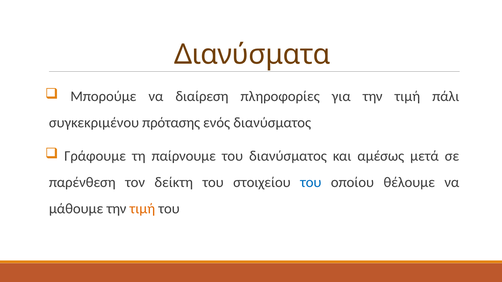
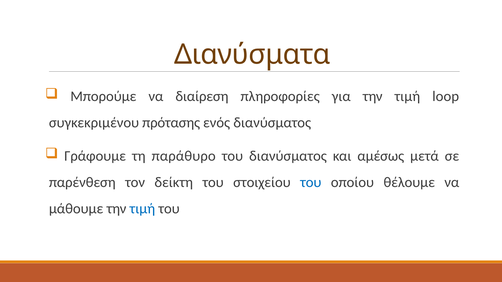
πάλι: πάλι -> loop (446, 96)
παίρνουμε: παίρνουμε -> παράθυρο (184, 156)
τιμή colour: orange -> blue (142, 209)
